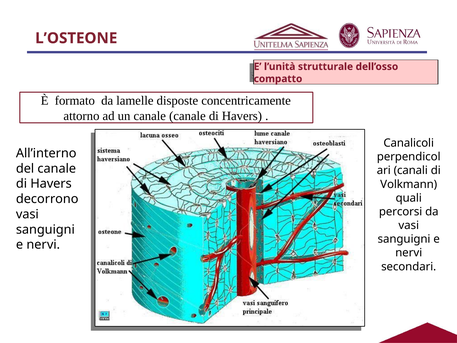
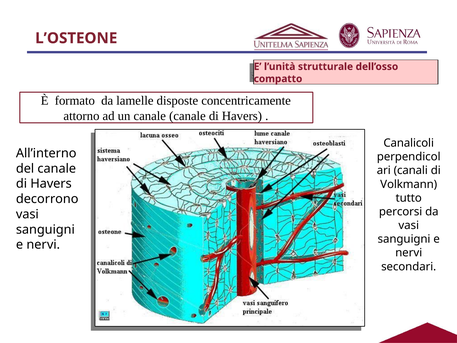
quali: quali -> tutto (409, 198)
